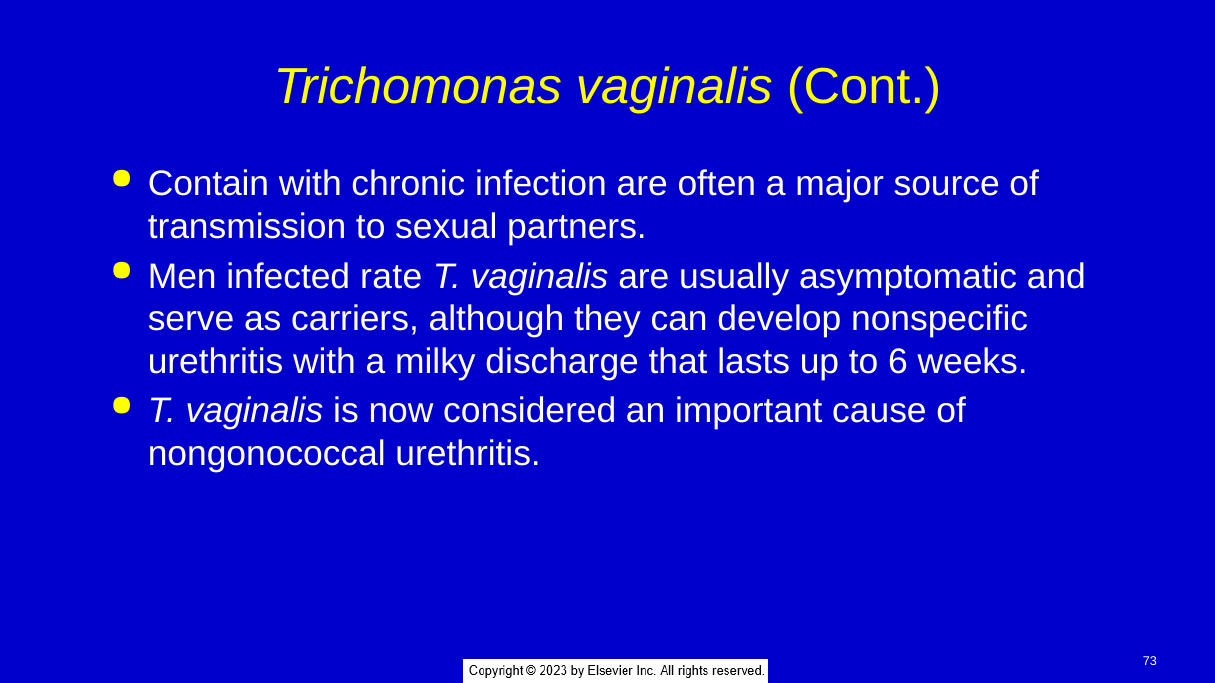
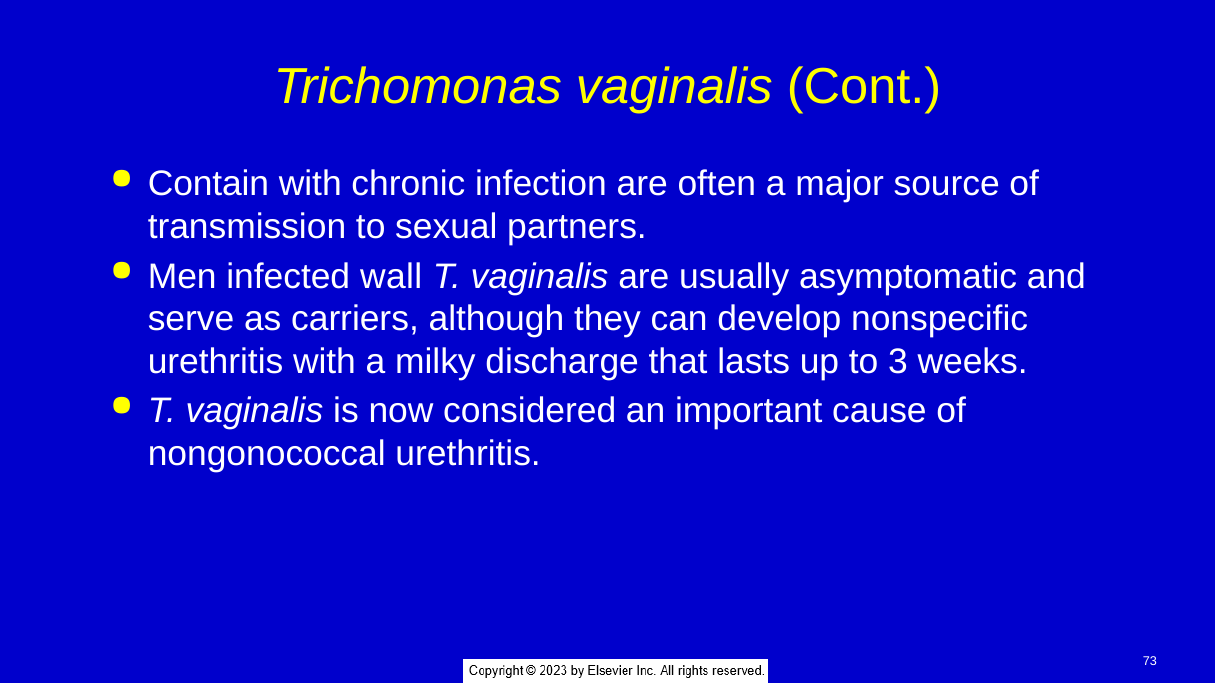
rate: rate -> wall (391, 276)
6: 6 -> 3 (898, 362)
